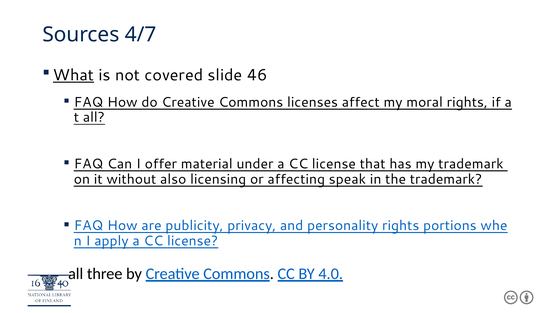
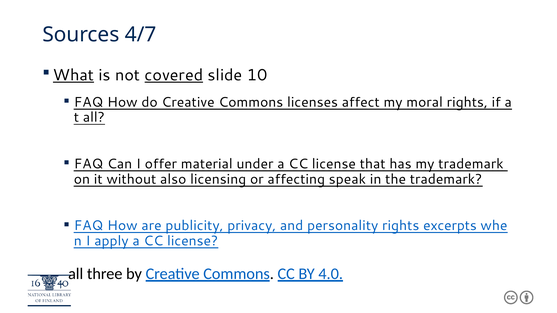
covered underline: none -> present (174, 75)
46: 46 -> 10 (257, 75)
portions: portions -> excerpts (450, 226)
